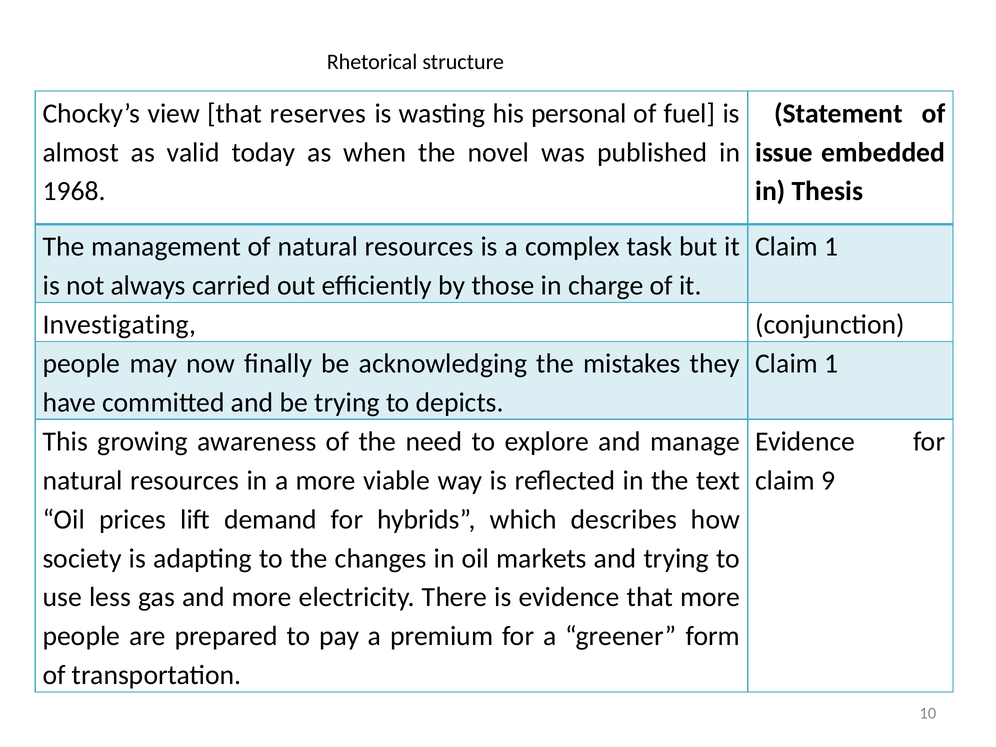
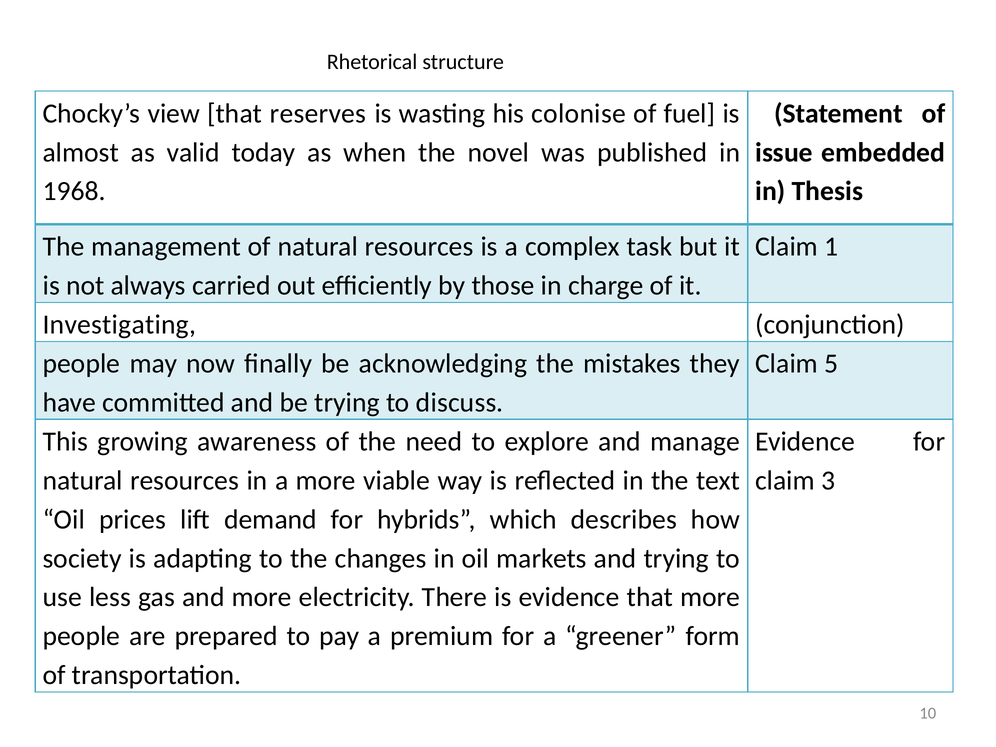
personal: personal -> colonise (579, 113)
1: 1 -> 5 (831, 364)
depicts: depicts -> discuss (460, 403)
9: 9 -> 3 (828, 481)
